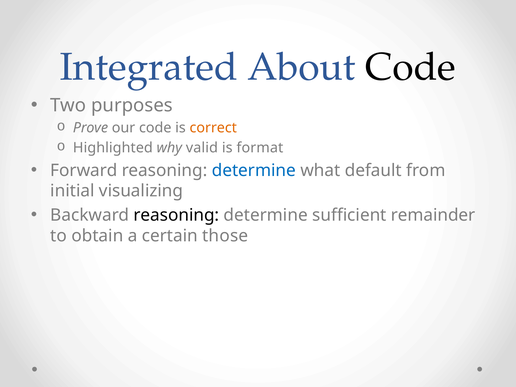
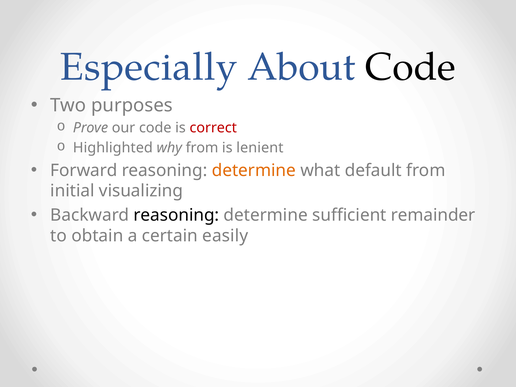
Integrated: Integrated -> Especially (149, 67)
correct colour: orange -> red (213, 128)
why valid: valid -> from (202, 148)
format: format -> lenient (260, 148)
determine colour: blue -> orange (254, 170)
those: those -> easily (225, 236)
